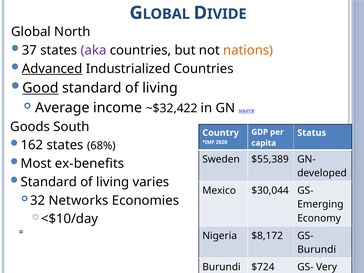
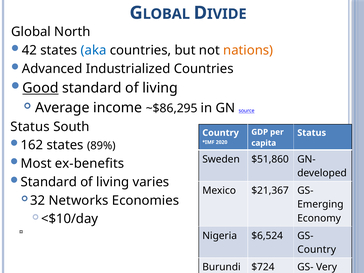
37: 37 -> 42 (29, 50)
aka colour: purple -> blue (94, 50)
Advanced underline: present -> none (52, 69)
~$32,422: ~$32,422 -> ~$86,295 (172, 108)
Goods: Goods -> Status (30, 127)
68%: 68% -> 89% (101, 146)
$55,389: $55,389 -> $51,860 (270, 159)
$30,044: $30,044 -> $21,367 (270, 191)
$8,172: $8,172 -> $6,524 (267, 236)
Burundi: Burundi -> Country (317, 250)
